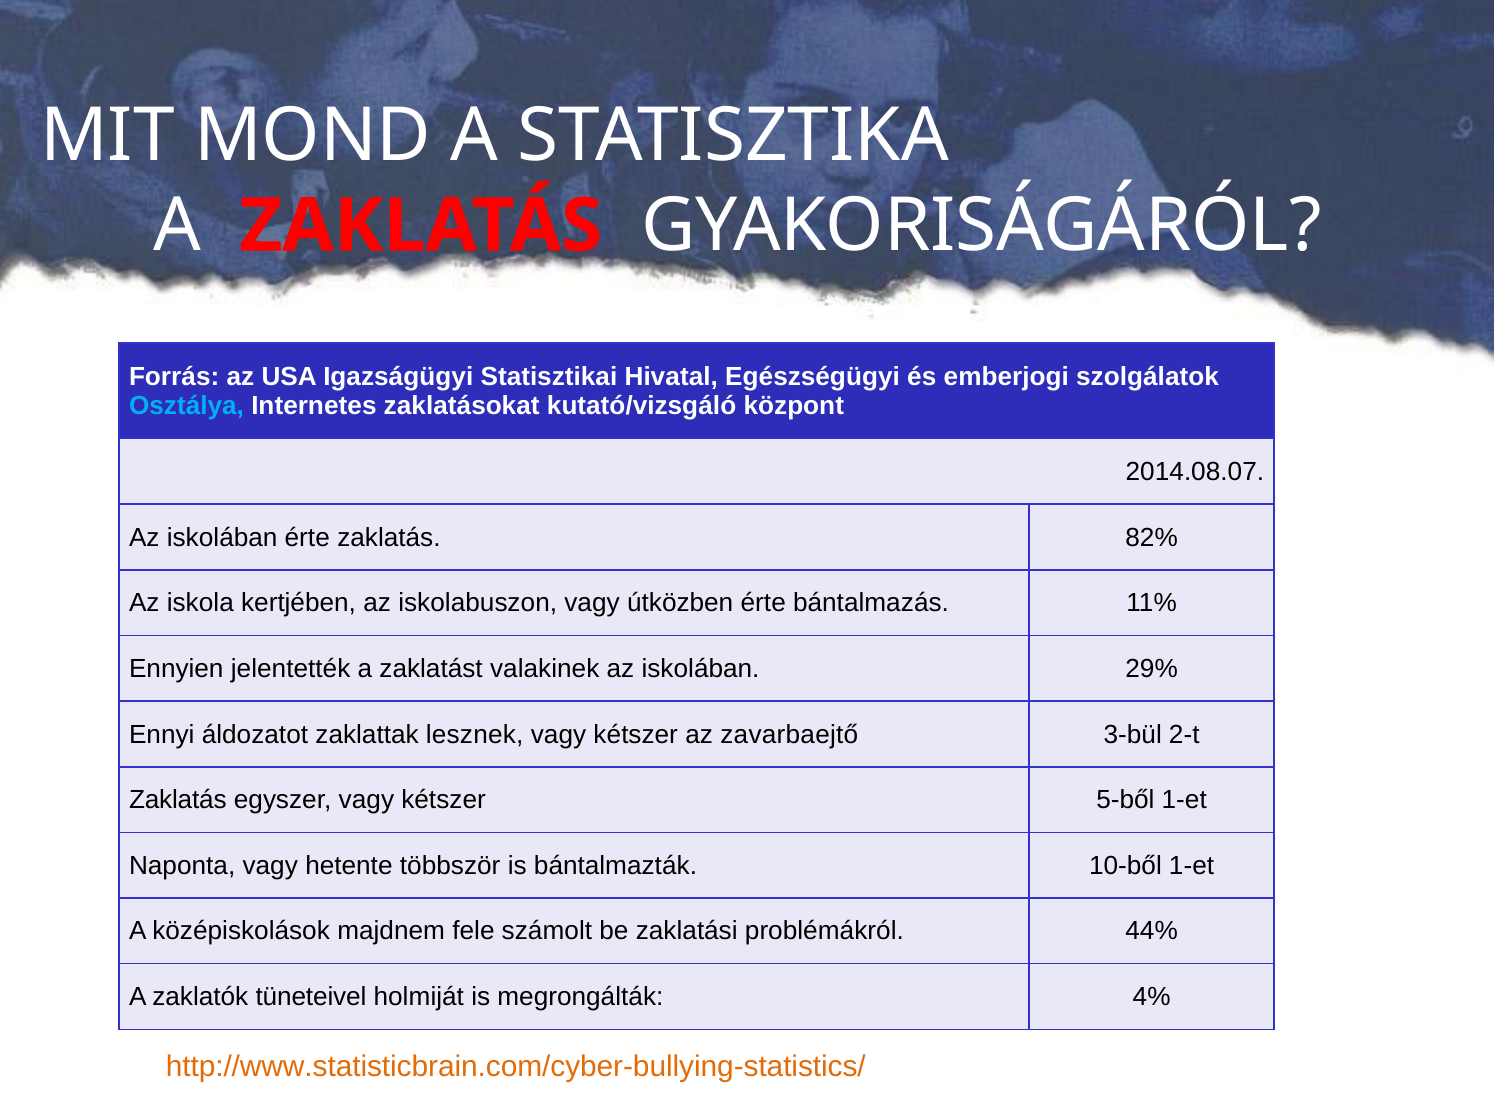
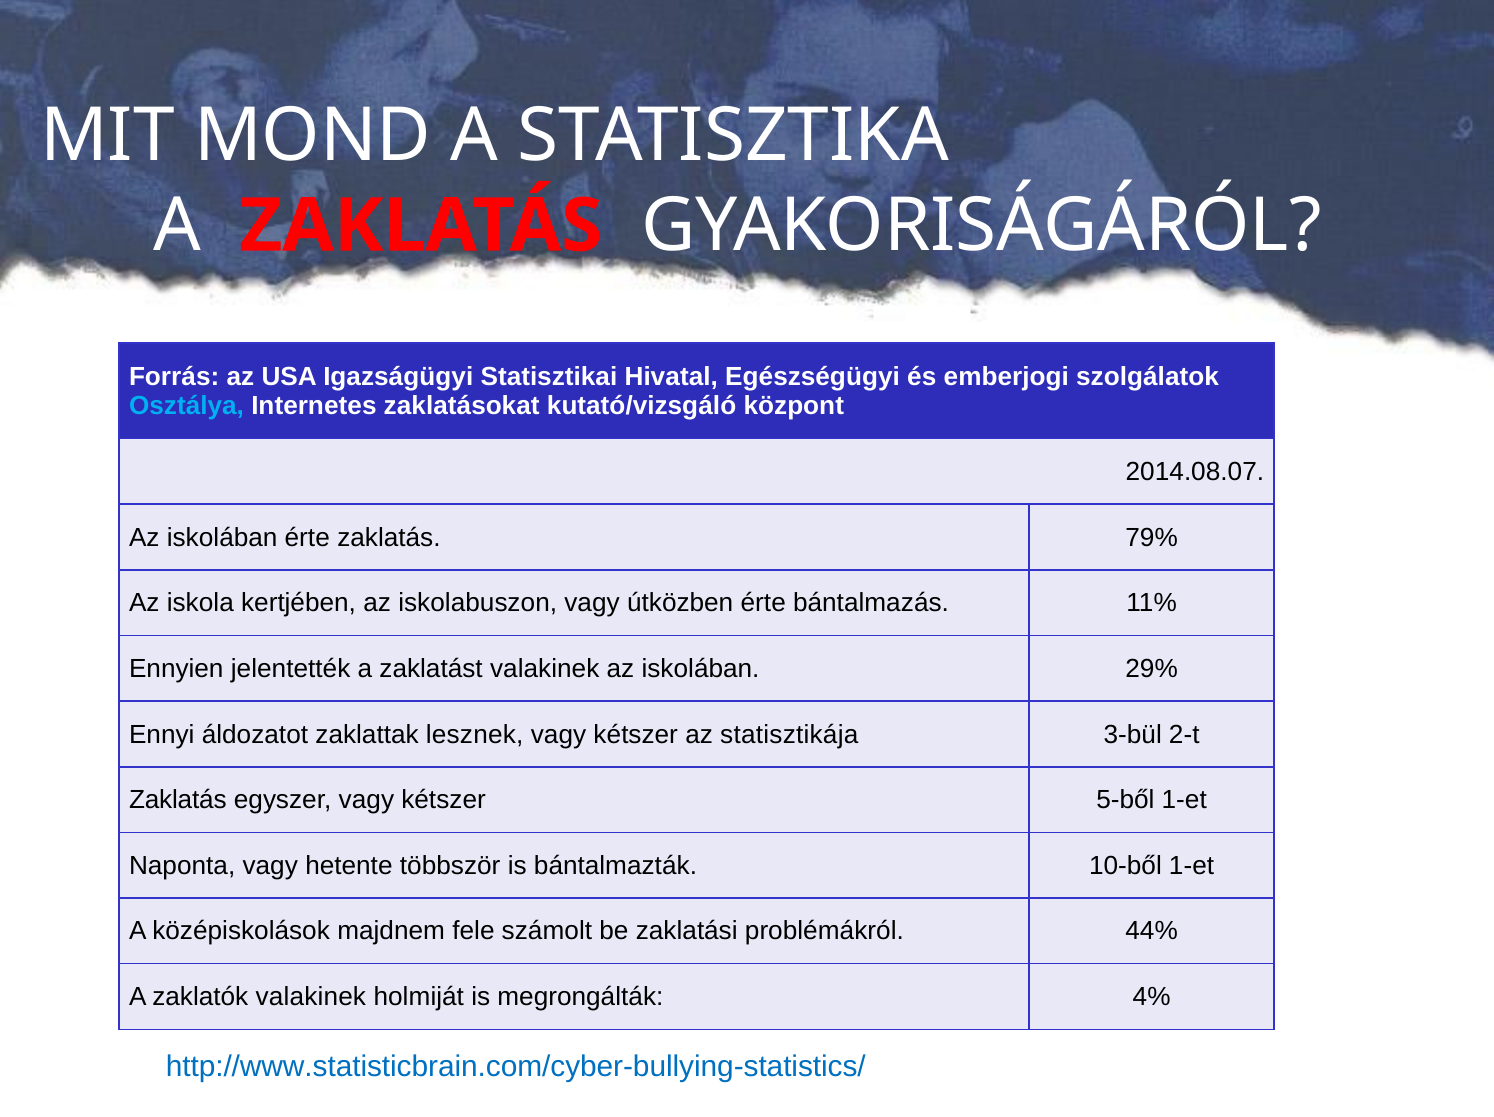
82%: 82% -> 79% (1152, 537)
zavarbaejtő: zavarbaejtő -> statisztikája (789, 734)
zaklatók tüneteivel: tüneteivel -> valakinek (311, 997)
http://www.statisticbrain.com/cyber-bullying-statistics/ colour: orange -> blue (516, 1067)
